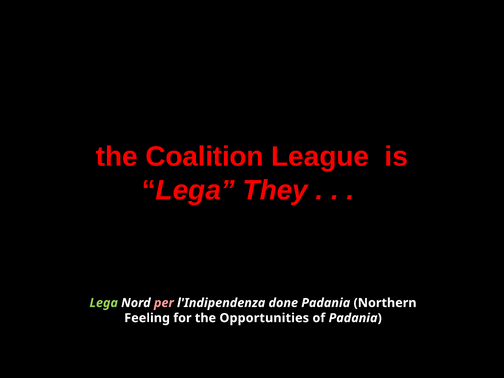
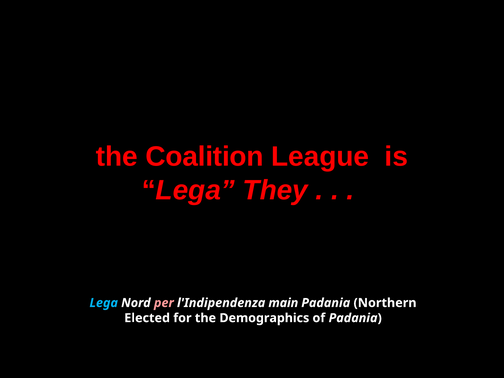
Lega colour: light green -> light blue (104, 303)
done: done -> main (283, 303)
Feeling: Feeling -> Elected (147, 318)
Opportunities: Opportunities -> Demographics (264, 318)
